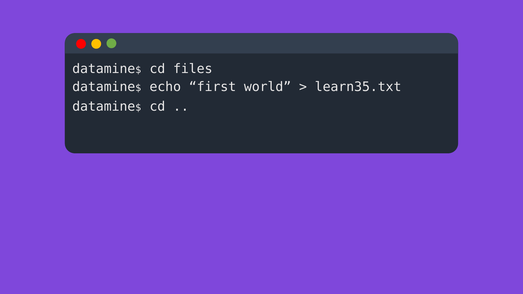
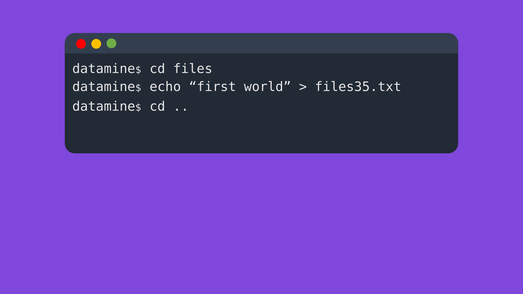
learn35.txt: learn35.txt -> files35.txt (358, 87)
